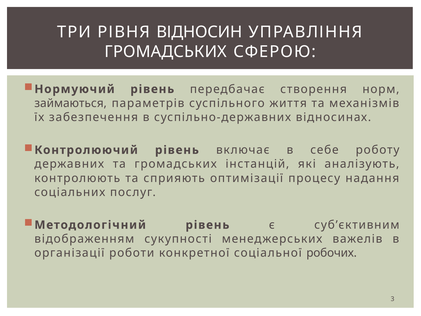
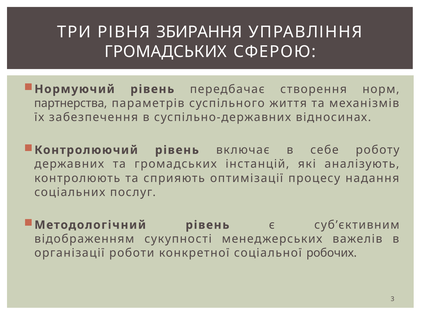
ВІДНОСИН: ВІДНОСИН -> ЗБИРАННЯ (199, 32)
займаються: займаються -> партнерства (71, 103)
